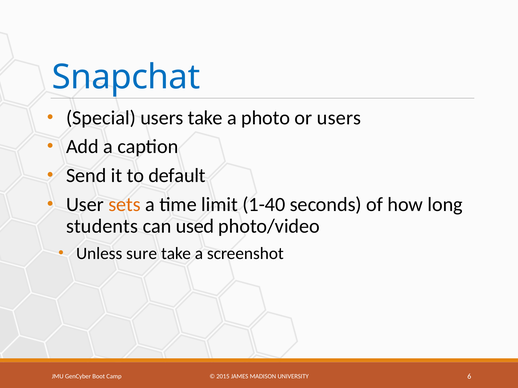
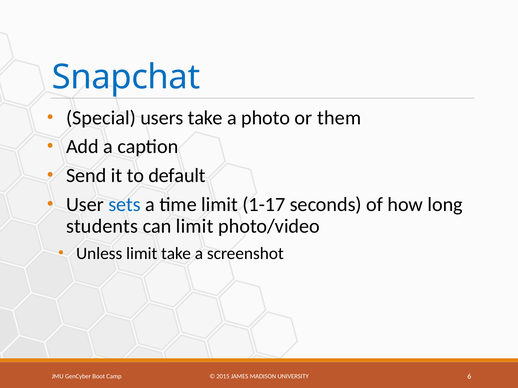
or users: users -> them (339, 118)
sets colour: orange -> blue (125, 205)
1-40: 1-40 -> 1-17 (264, 205)
can used: used -> limit (195, 226)
Unless sure: sure -> limit (142, 254)
